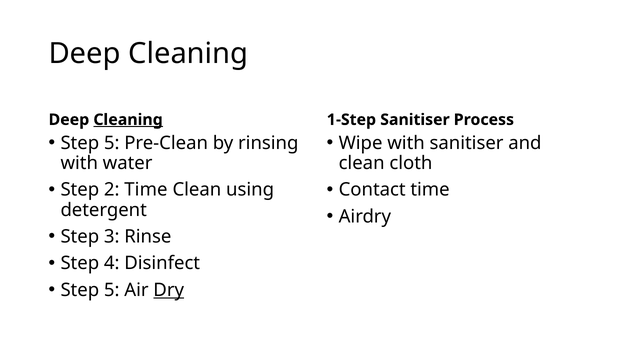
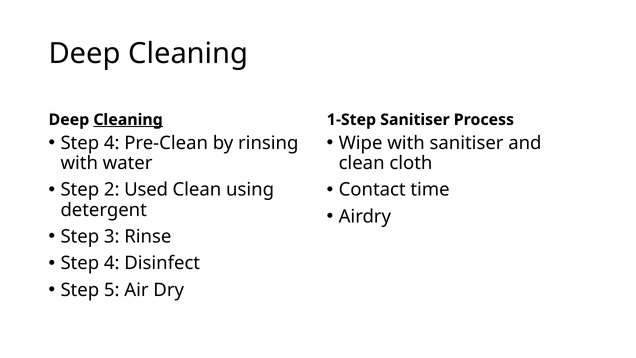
5: 5 -> 4 (112, 143)
2 Time: Time -> Used (146, 190)
Dry underline: present -> none (169, 290)
